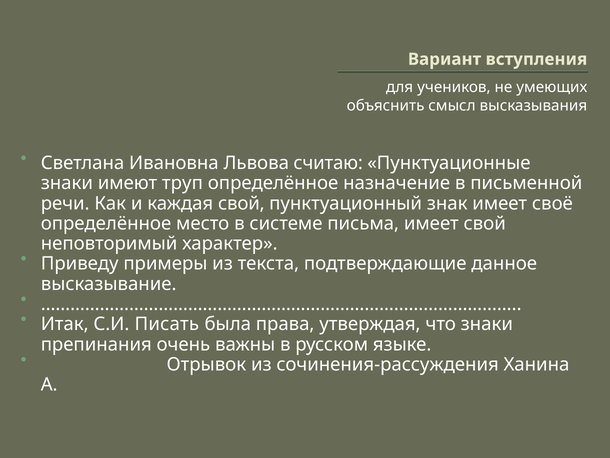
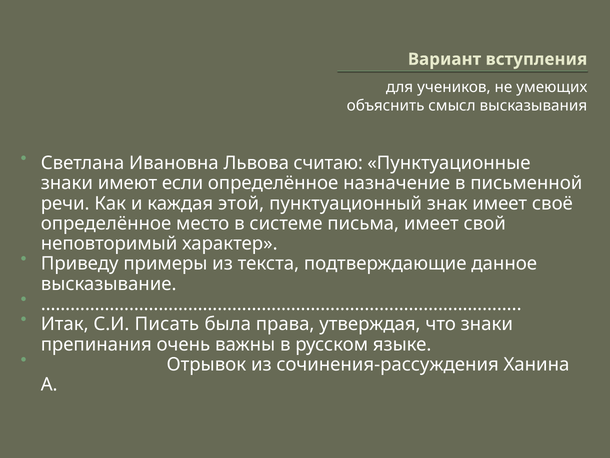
труп: труп -> если (183, 183)
каждая свой: свой -> этой (241, 203)
